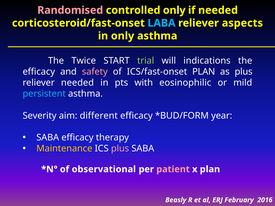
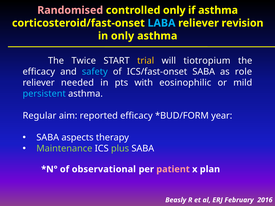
if needed: needed -> asthma (218, 10)
aspects: aspects -> revision (242, 23)
trial colour: light green -> yellow (146, 61)
indications: indications -> tiotropium (207, 61)
safety colour: pink -> light blue (95, 72)
ICS/fast-onset PLAN: PLAN -> SABA (204, 72)
as plus: plus -> role (243, 72)
Severity: Severity -> Regular (40, 116)
different: different -> reported (99, 116)
SABA efficacy: efficacy -> aspects (77, 138)
Maintenance colour: yellow -> light green (64, 149)
plus colour: pink -> light green (120, 149)
